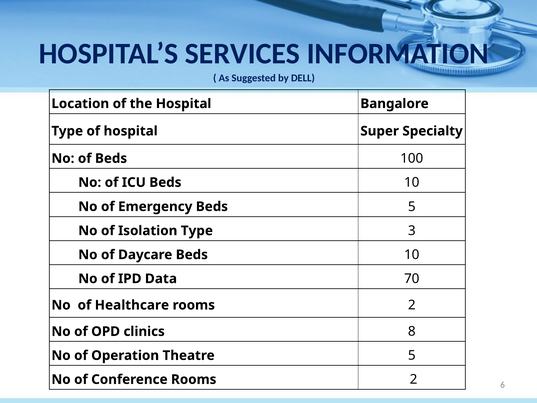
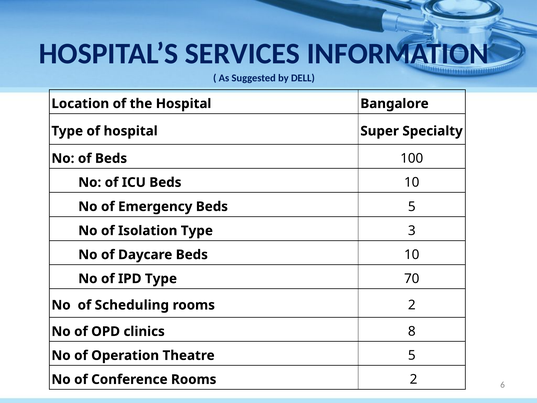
IPD Data: Data -> Type (161, 279)
Healthcare: Healthcare -> Scheduling (132, 305)
